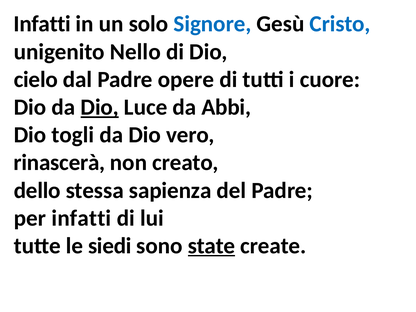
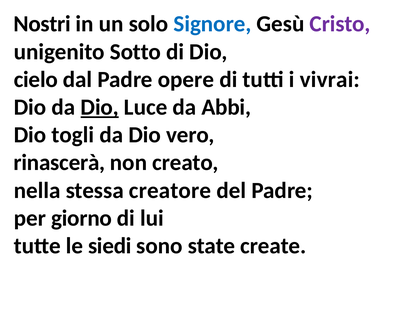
Infatti: Infatti -> Nostri (42, 24)
Cristo colour: blue -> purple (340, 24)
Nello: Nello -> Sotto (135, 52)
cuore: cuore -> vivrai (330, 79)
dello: dello -> nella (37, 190)
sapienza: sapienza -> creatore (170, 190)
per infatti: infatti -> giorno (82, 218)
state underline: present -> none (212, 246)
